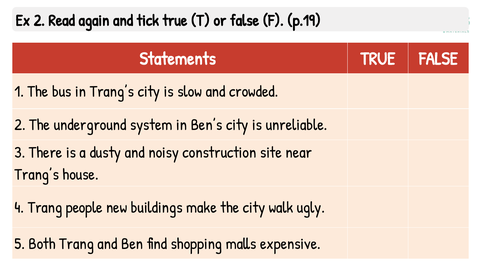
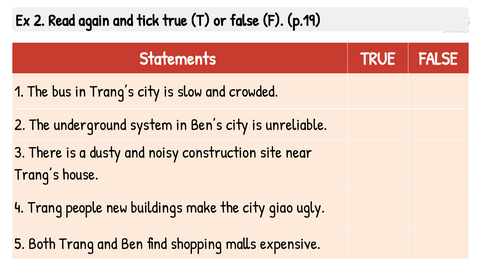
walk: walk -> giao (281, 207)
